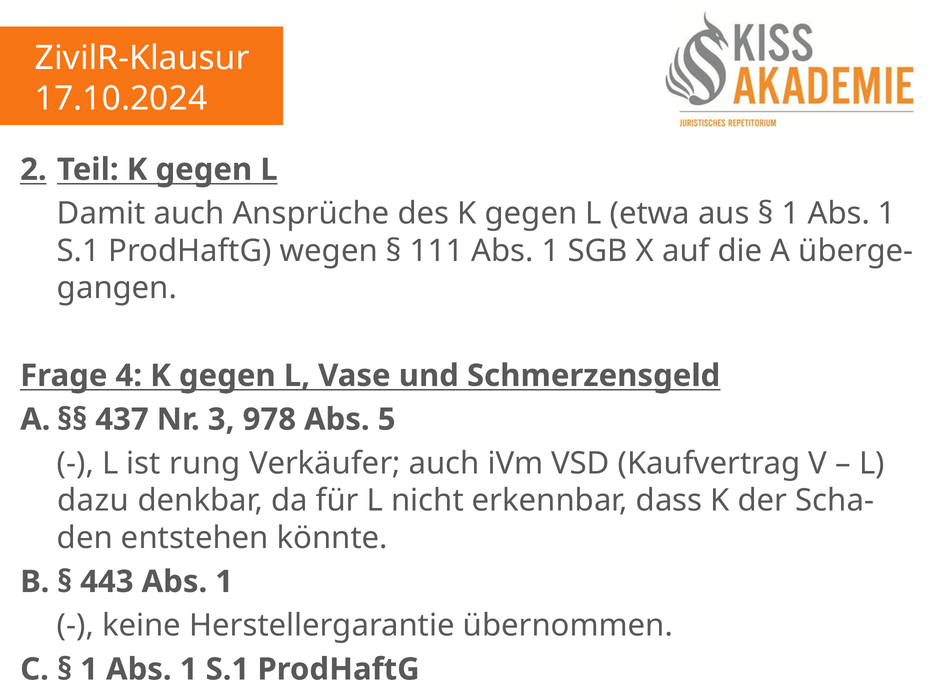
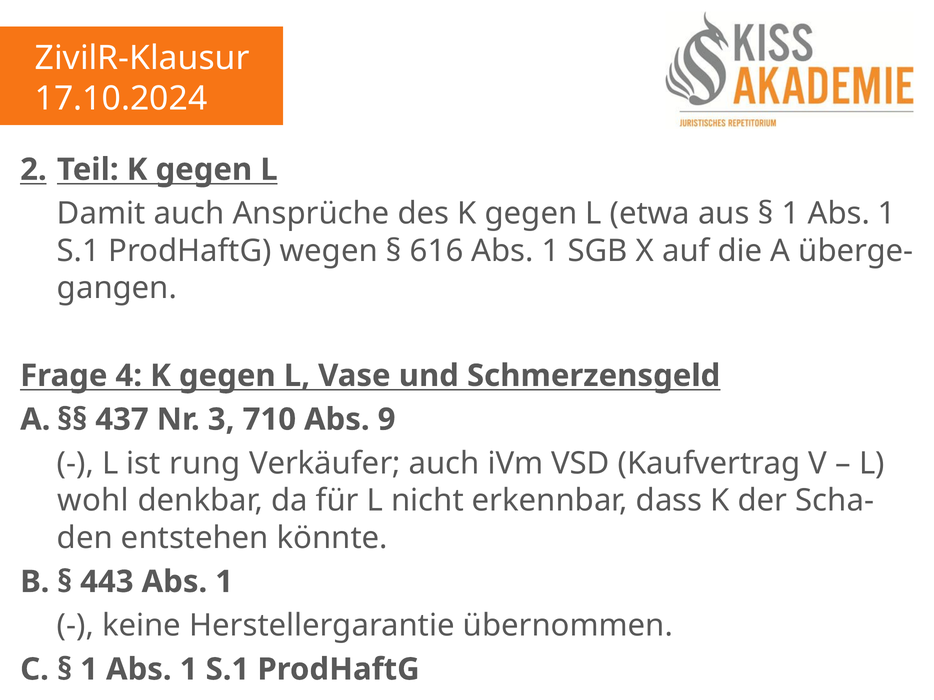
111: 111 -> 616 (437, 251)
978: 978 -> 710 (269, 420)
5: 5 -> 9 (387, 420)
dazu: dazu -> wohl (93, 501)
